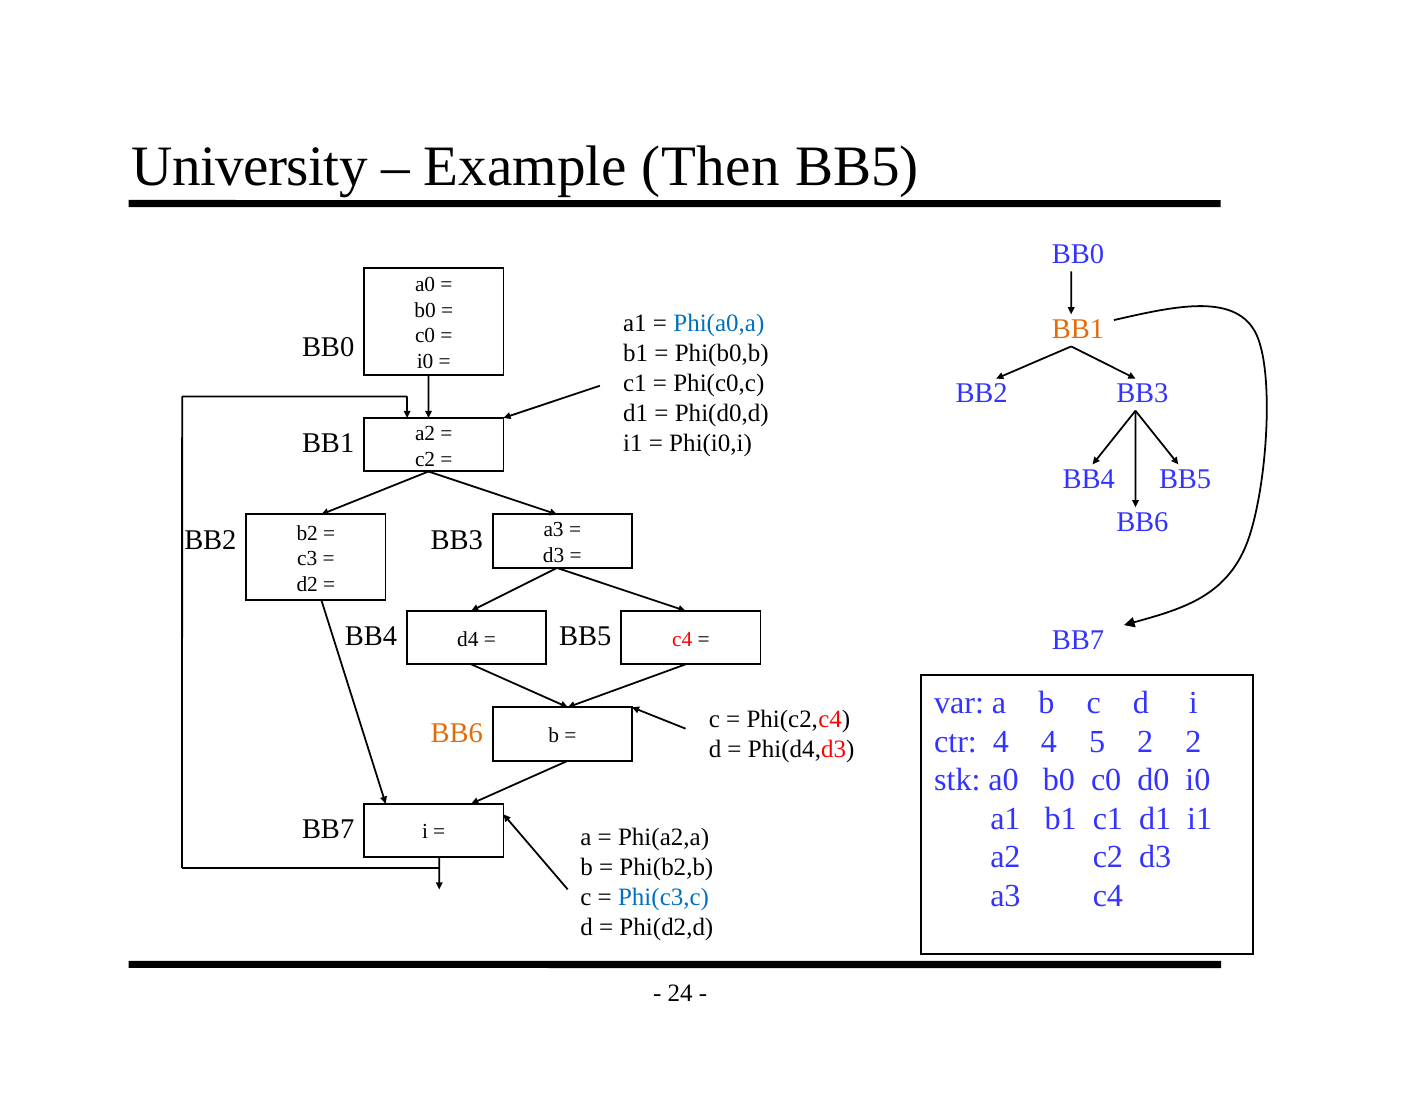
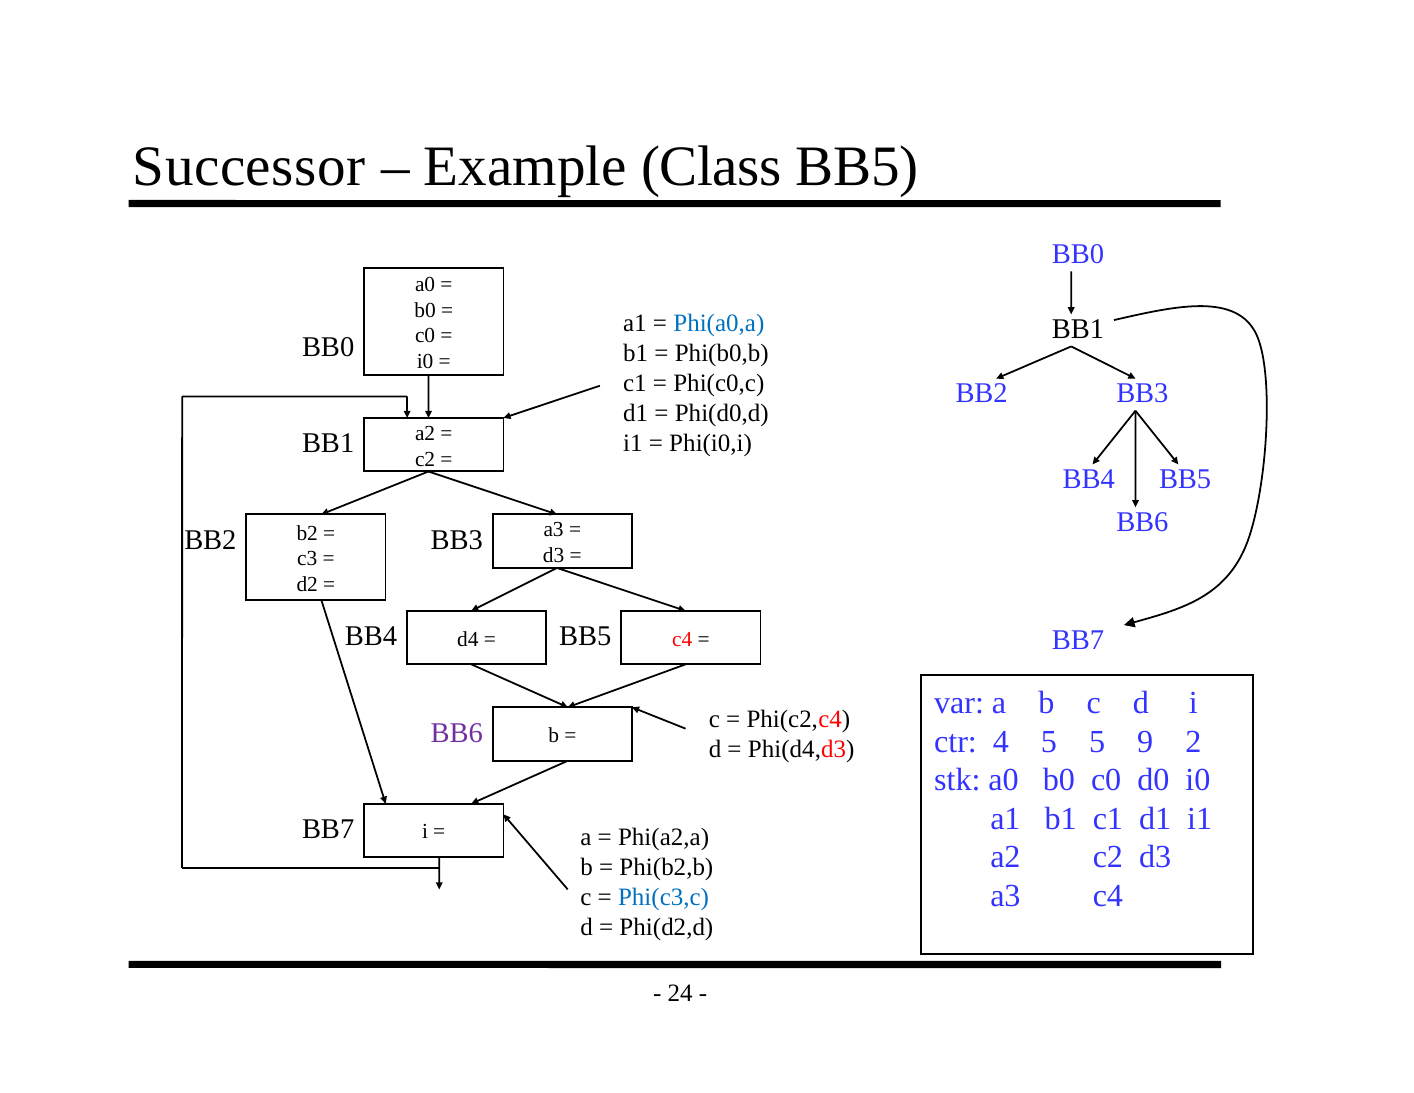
University: University -> Successor (249, 167)
Then: Then -> Class (711, 167)
BB1 colour: orange -> black (1078, 329)
BB6 colour: orange -> purple (457, 732)
4 4: 4 -> 5 (1049, 741)
5 2: 2 -> 9 (1145, 741)
